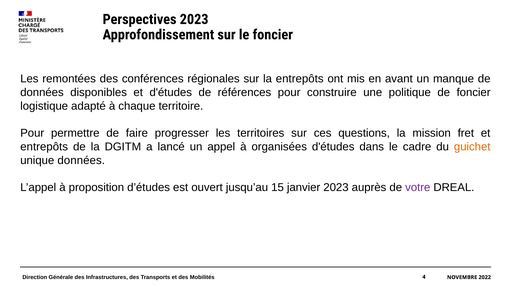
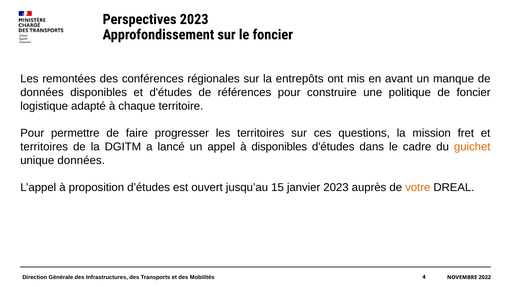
entrepôts: entrepôts -> territoires (44, 147)
à organisées: organisées -> disponibles (279, 147)
votre colour: purple -> orange (418, 188)
